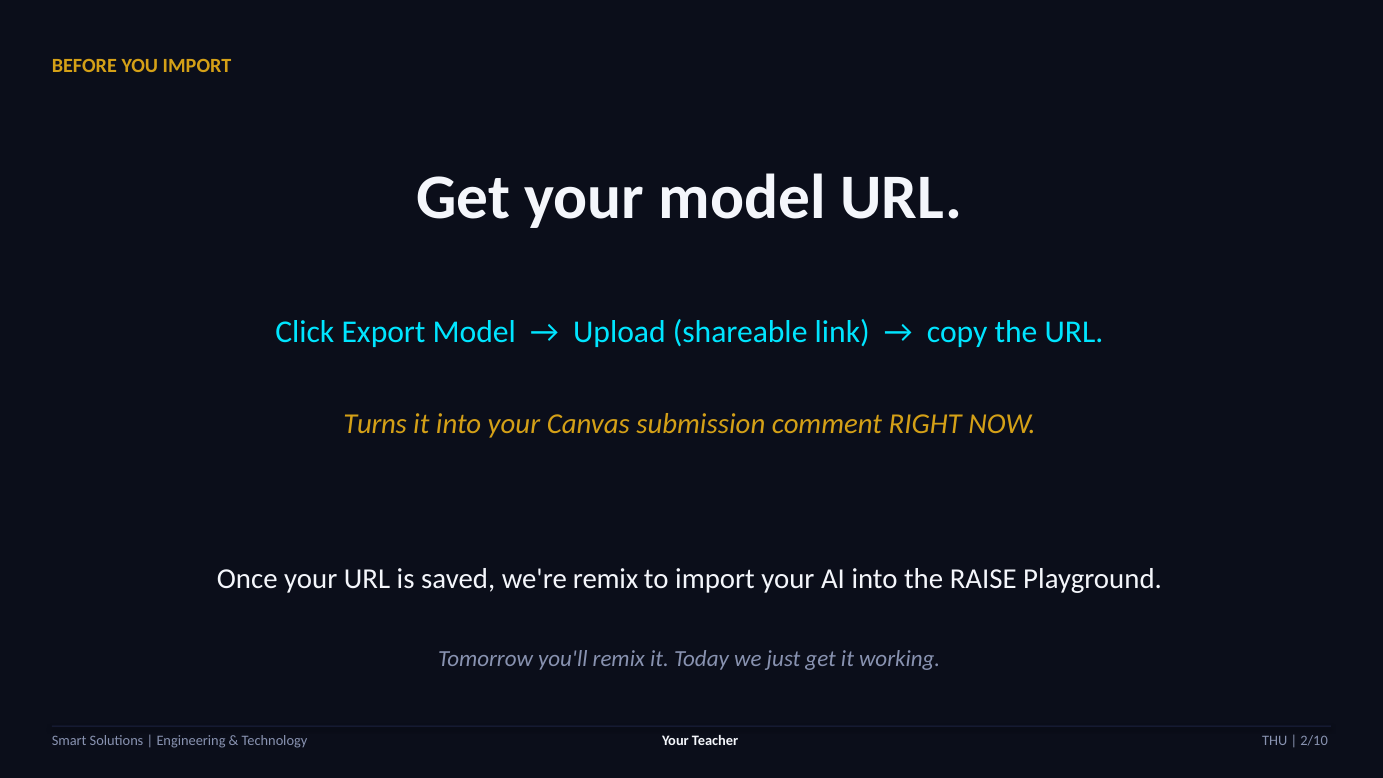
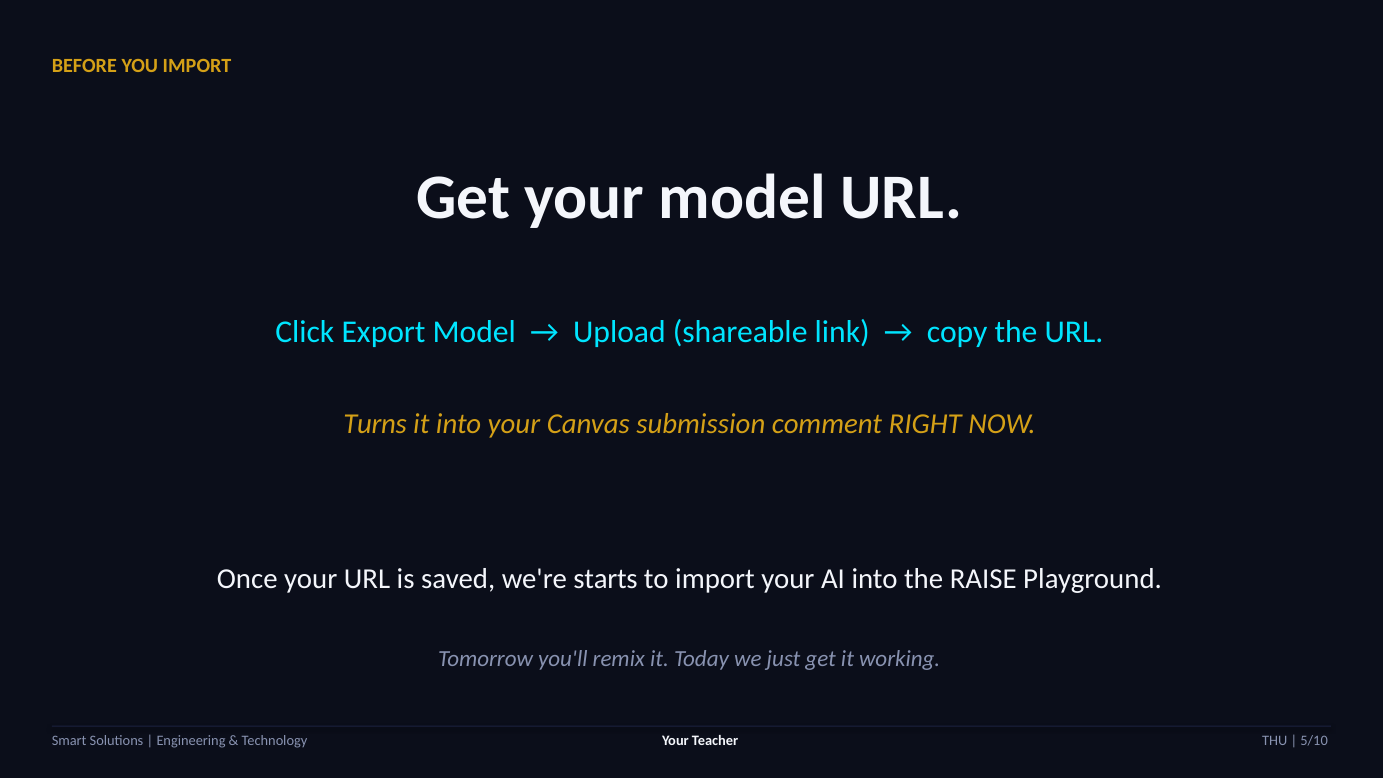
we're remix: remix -> starts (606, 579)
2/10: 2/10 -> 5/10 (1314, 741)
